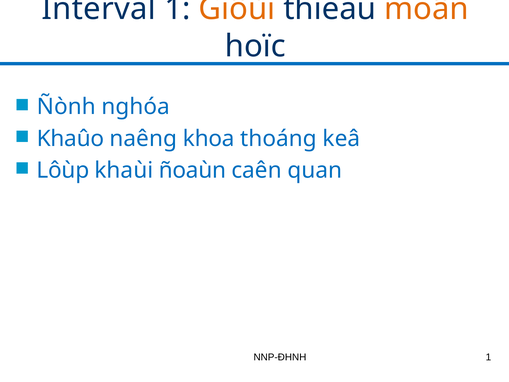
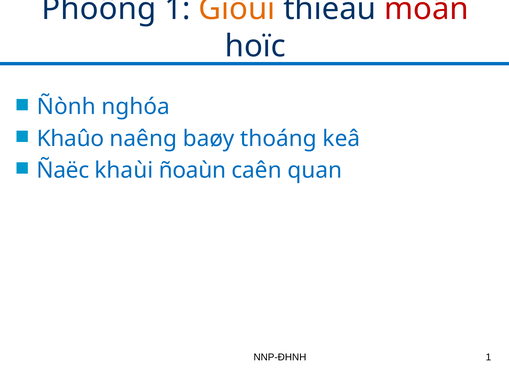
Interval: Interval -> Phöông (99, 9)
moân colour: orange -> red (426, 9)
khoa: khoa -> baøy (209, 138)
Lôùp: Lôùp -> Ñaëc (63, 170)
